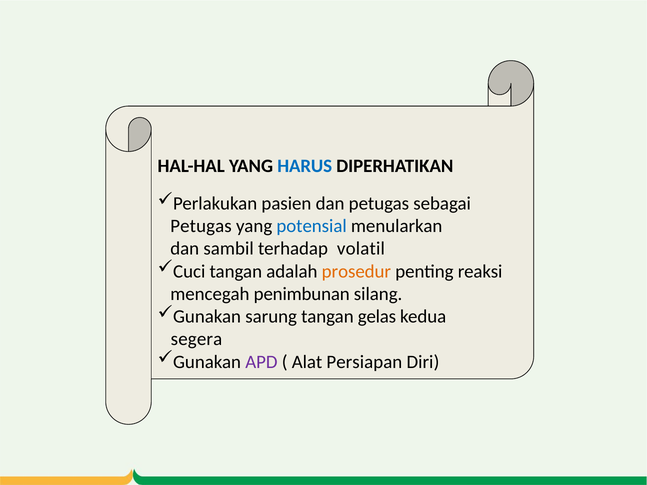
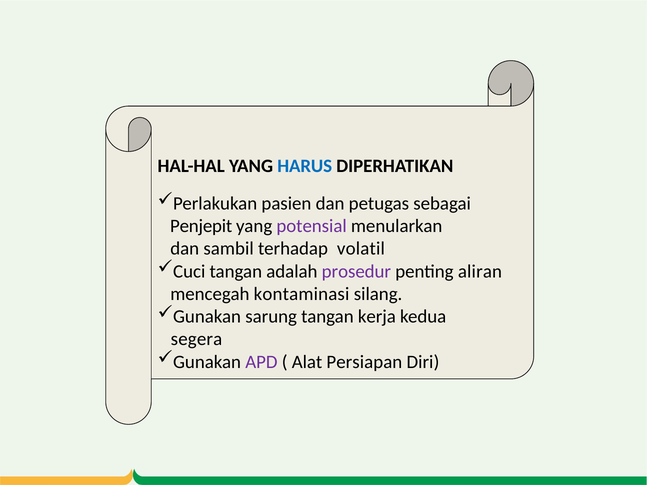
Petugas: Petugas -> Penjepit (201, 226)
potensial colour: blue -> purple (312, 226)
prosedur colour: orange -> purple (356, 271)
reaksi: reaksi -> aliran (480, 271)
penimbunan: penimbunan -> kontaminasi (302, 294)
gelas: gelas -> kerja (377, 317)
